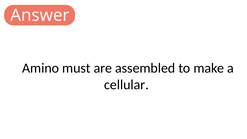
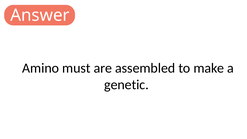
cellular: cellular -> genetic (126, 85)
